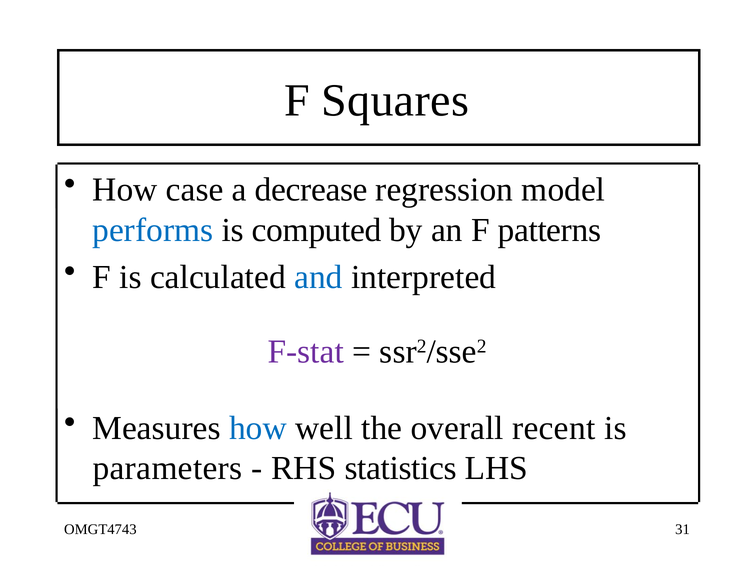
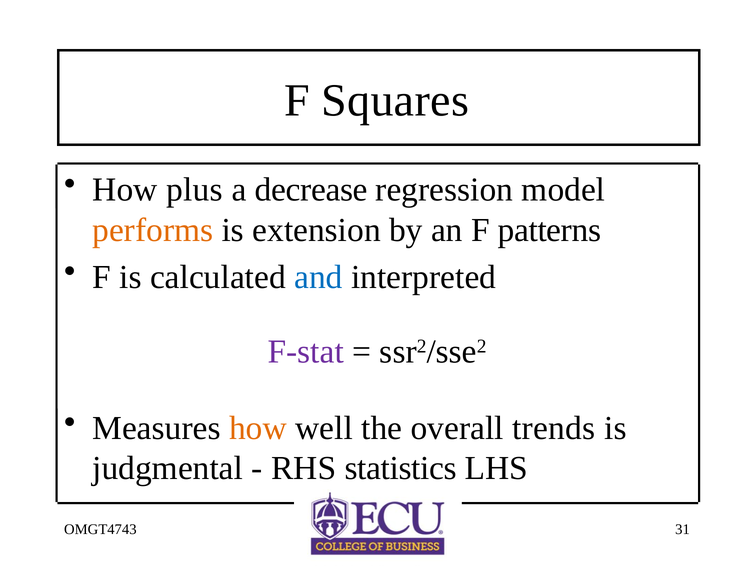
case: case -> plus (195, 190)
performs colour: blue -> orange (153, 230)
computed: computed -> extension (317, 230)
how colour: blue -> orange (258, 428)
recent: recent -> trends (554, 428)
parameters: parameters -> judgmental (168, 468)
